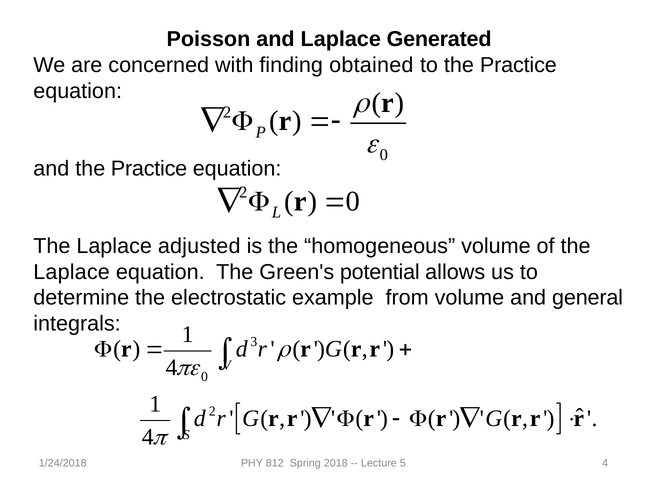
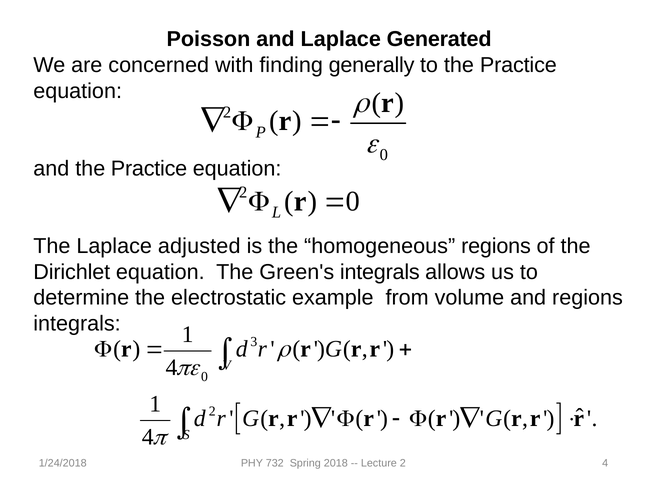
obtained: obtained -> generally (372, 65)
homogeneous volume: volume -> regions (496, 246)
Laplace: Laplace -> Dirichlet (72, 272)
Green's potential: potential -> integrals (380, 272)
and general: general -> regions (587, 298)
812: 812 -> 732 (275, 463)
Lecture 5: 5 -> 2 (403, 463)
